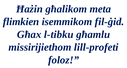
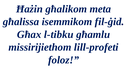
flimkien: flimkien -> għalissa (21, 22)
